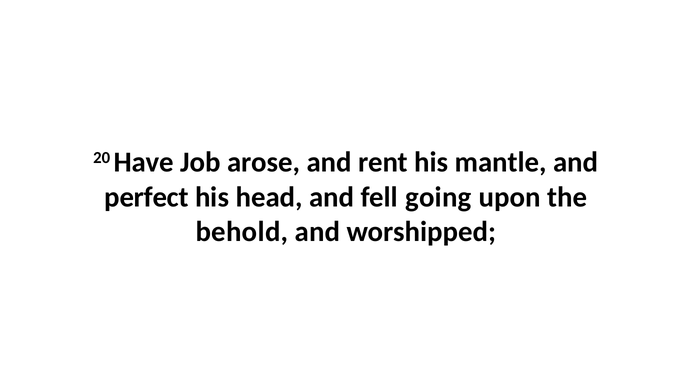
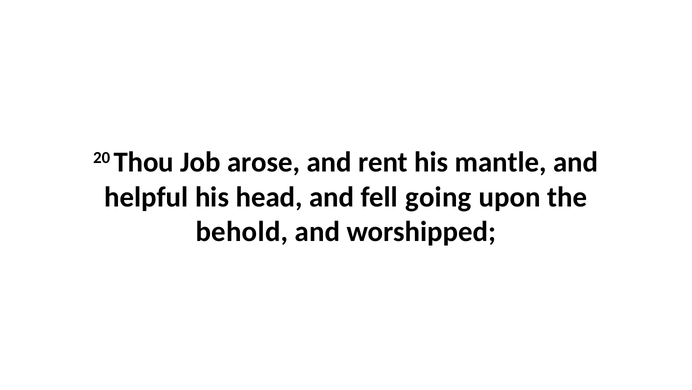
Have: Have -> Thou (144, 162)
perfect: perfect -> helpful (146, 197)
